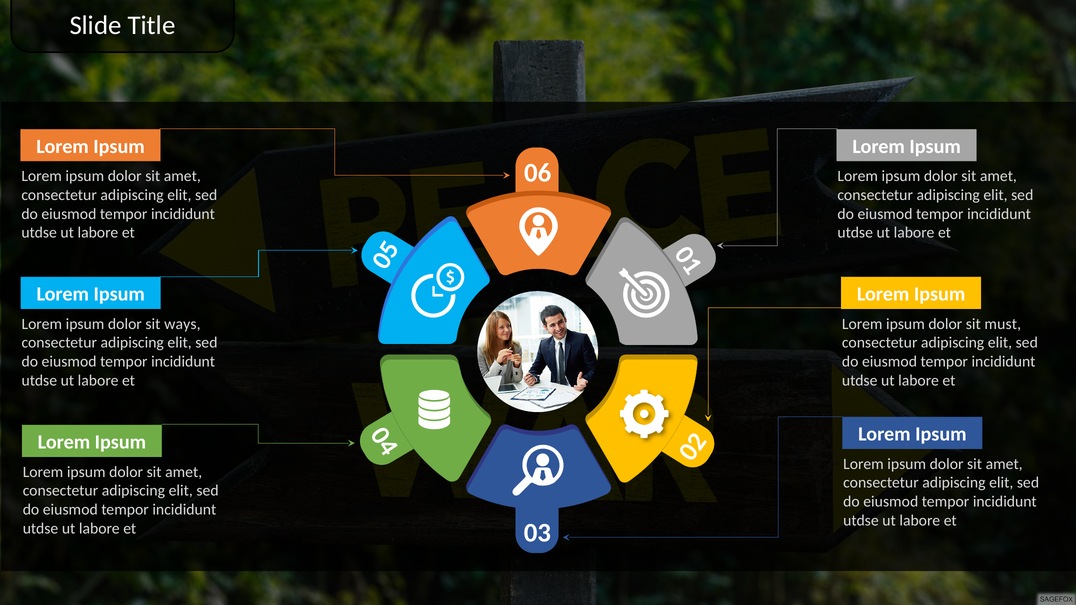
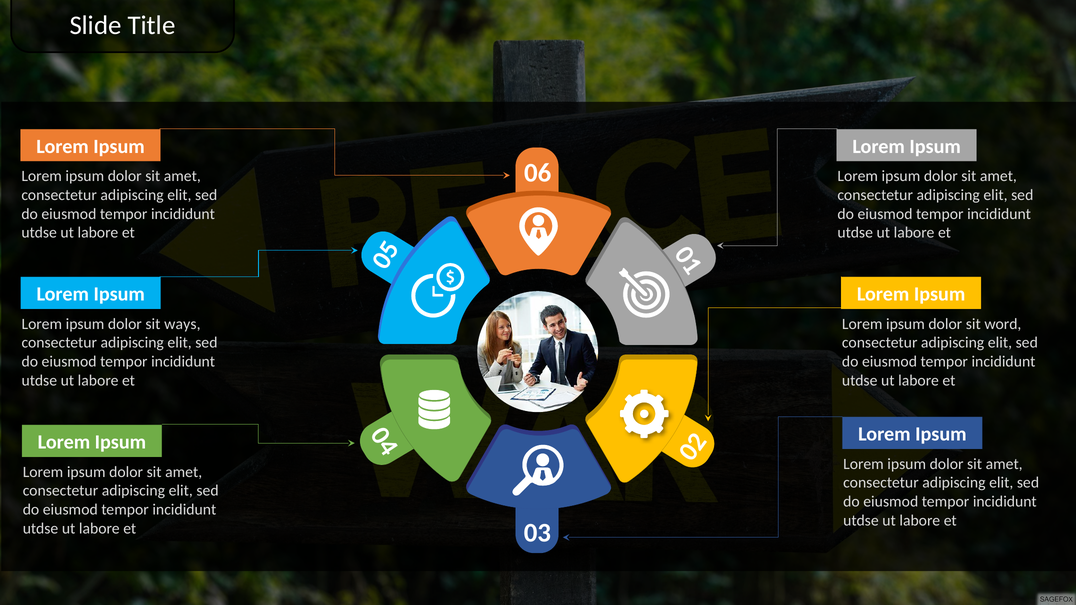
must: must -> word (1003, 324)
